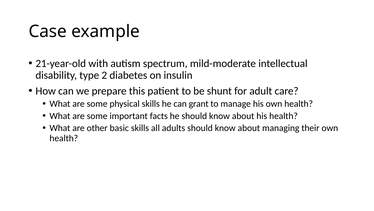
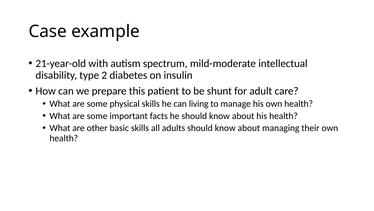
grant: grant -> living (199, 104)
